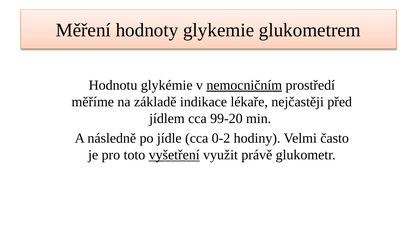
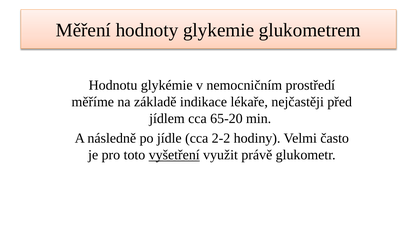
nemocničním underline: present -> none (244, 85)
99-20: 99-20 -> 65-20 (226, 118)
0-2: 0-2 -> 2-2 (221, 138)
